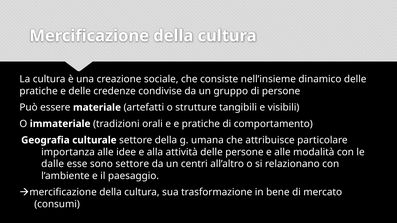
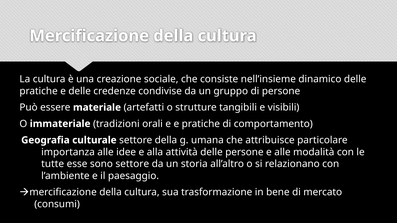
dalle: dalle -> tutte (53, 164)
centri: centri -> storia (194, 164)
